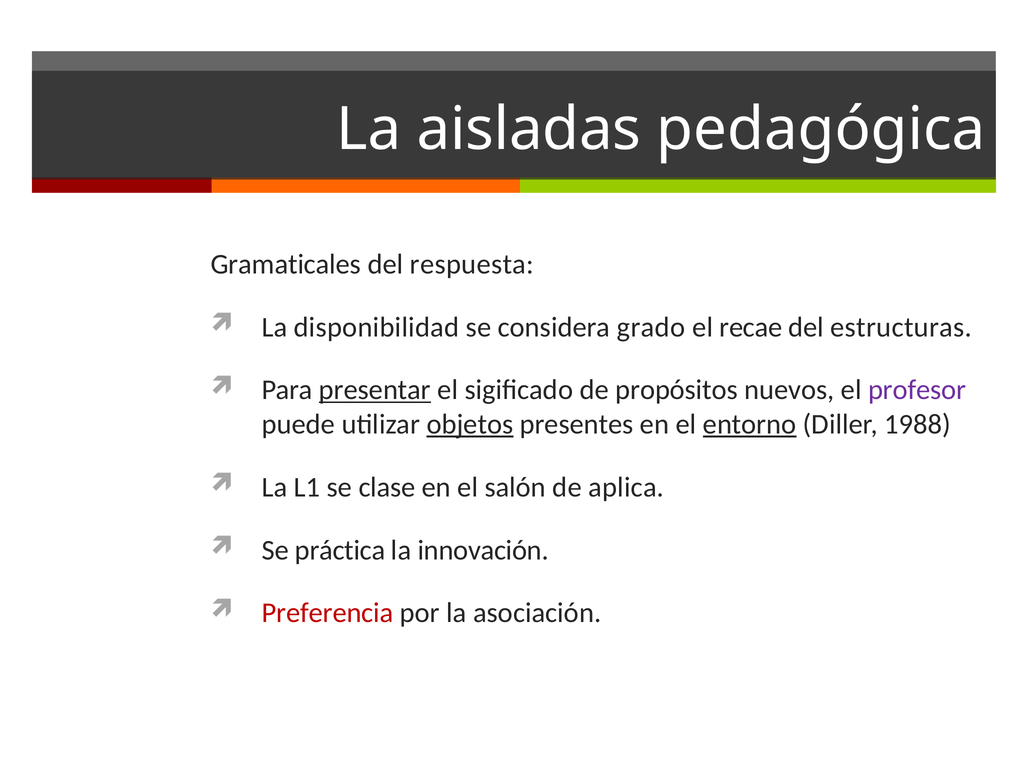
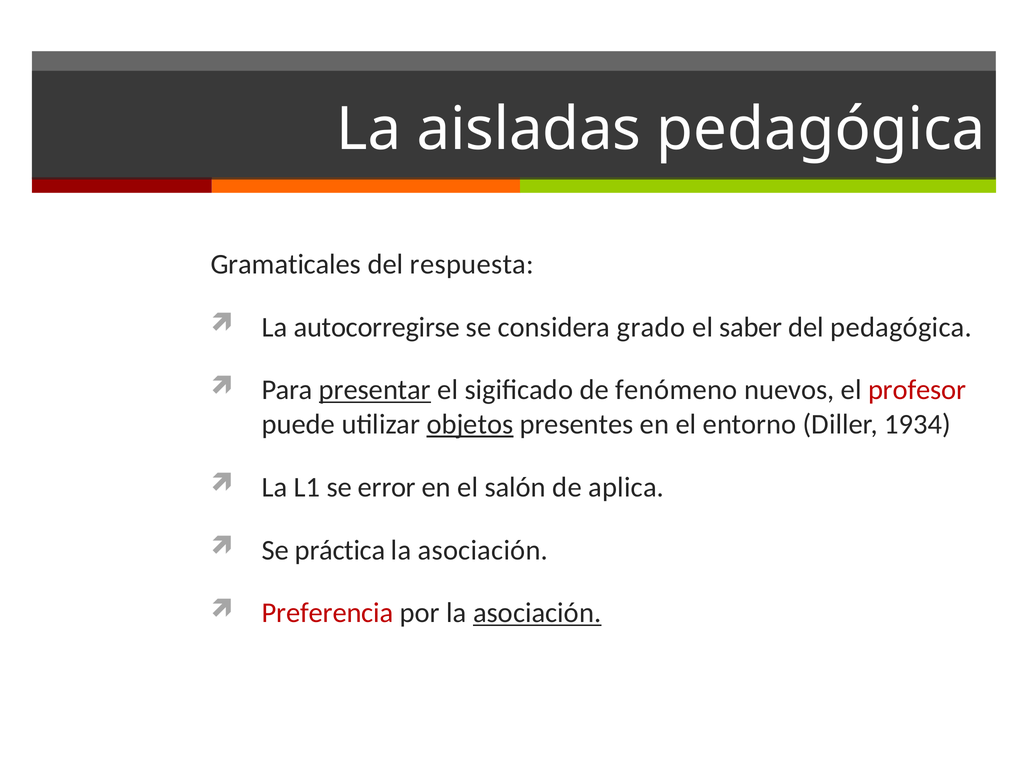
disponibilidad: disponibilidad -> autocorregirse (377, 327)
recae: recae -> saber (751, 327)
del estructuras: estructuras -> pedagógica (901, 327)
propósitos: propósitos -> fenómeno (676, 390)
profesor colour: purple -> red (917, 390)
entorno underline: present -> none (750, 424)
1988: 1988 -> 1934 (917, 424)
clase: clase -> error (387, 487)
innovación: innovación -> asociación (483, 550)
asociación underline: none -> present (537, 613)
